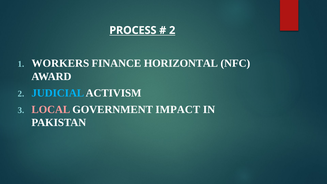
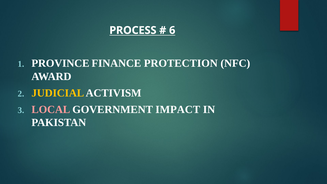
2: 2 -> 6 (172, 30)
WORKERS: WORKERS -> PROVINCE (60, 63)
HORIZONTAL: HORIZONTAL -> PROTECTION (181, 63)
JUDICIAL colour: light blue -> yellow (58, 93)
